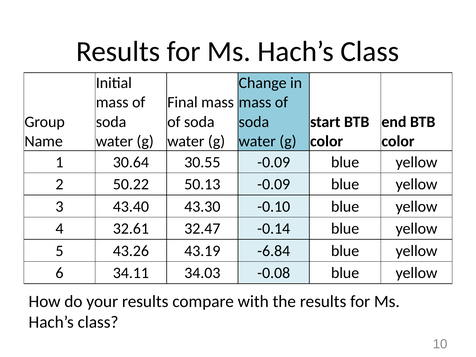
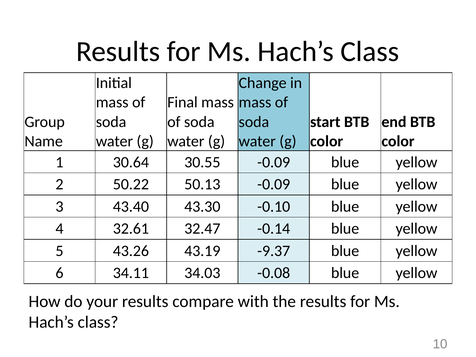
-6.84: -6.84 -> -9.37 (274, 251)
